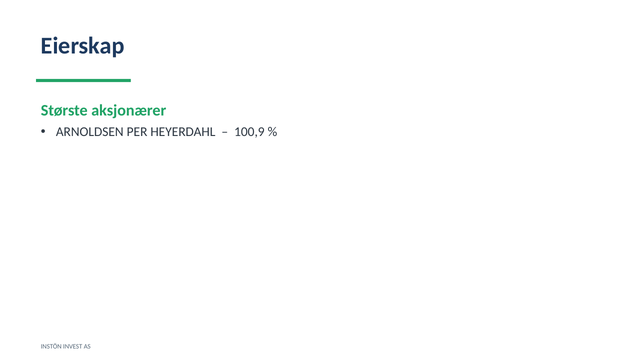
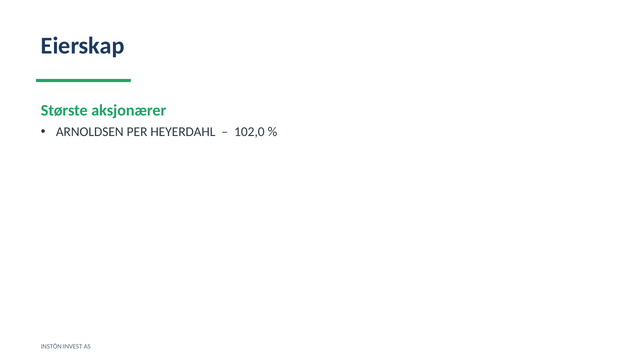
100,9: 100,9 -> 102,0 (249, 132)
